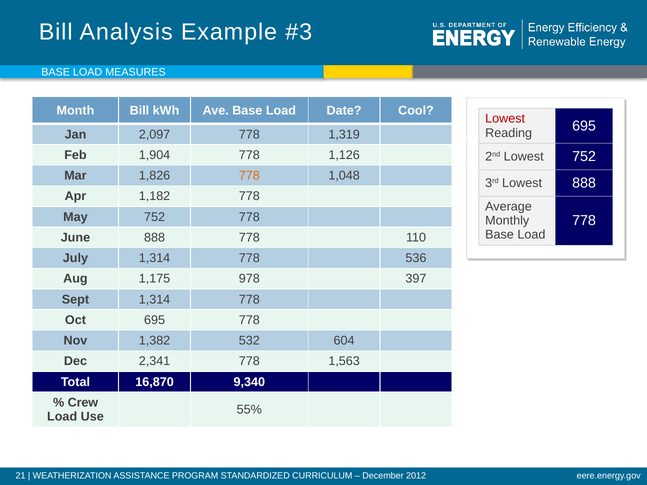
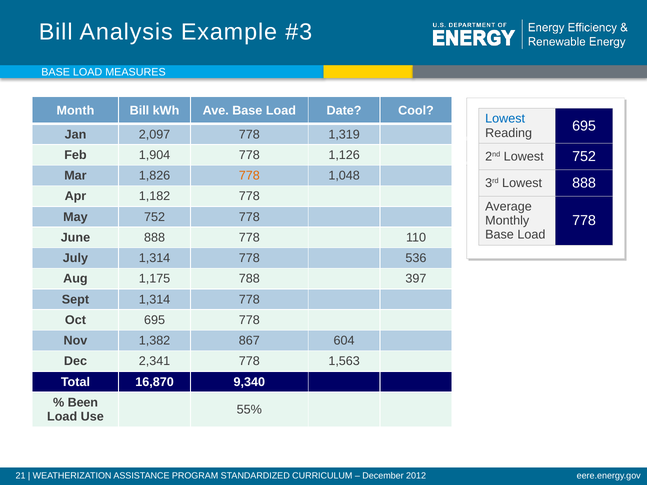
Lowest colour: red -> blue (505, 119)
978: 978 -> 788 (249, 279)
532: 532 -> 867 (249, 341)
Crew: Crew -> Been (83, 403)
